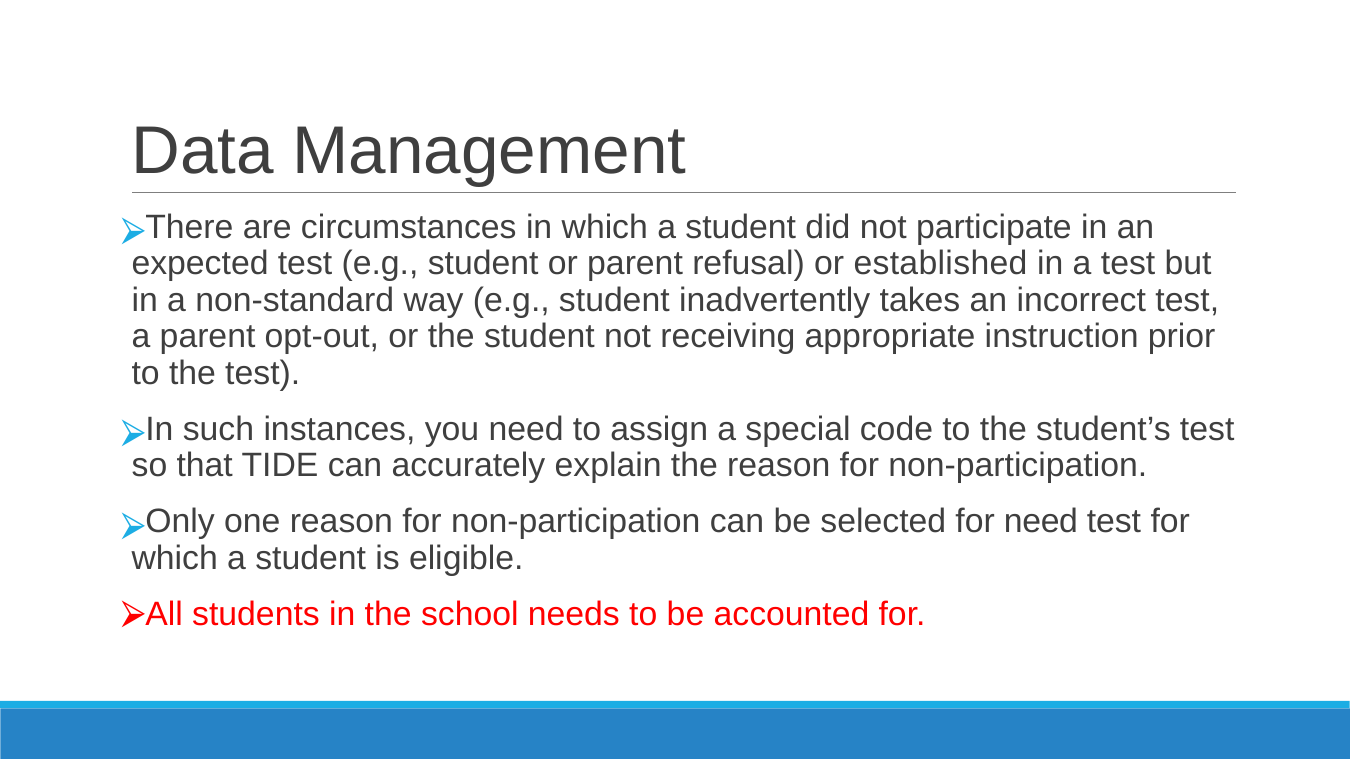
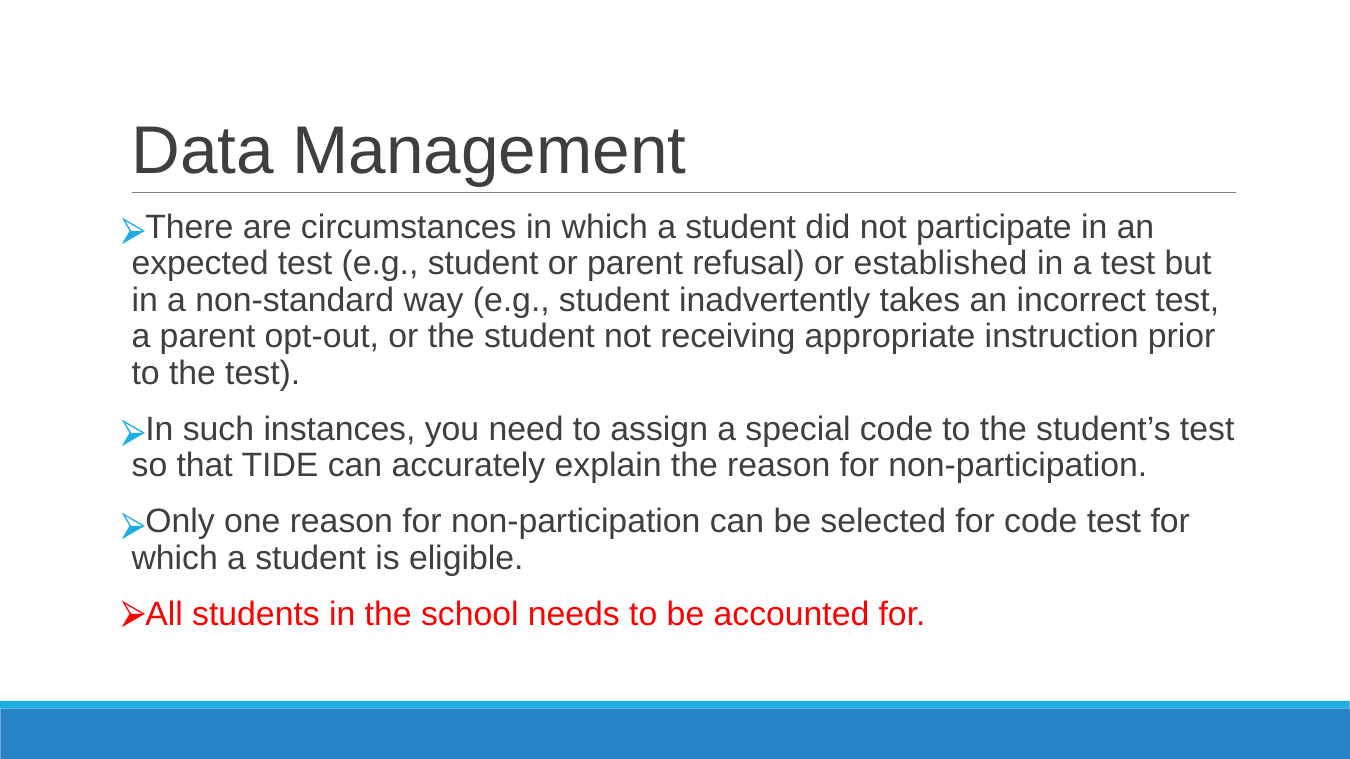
for need: need -> code (1041, 522)
